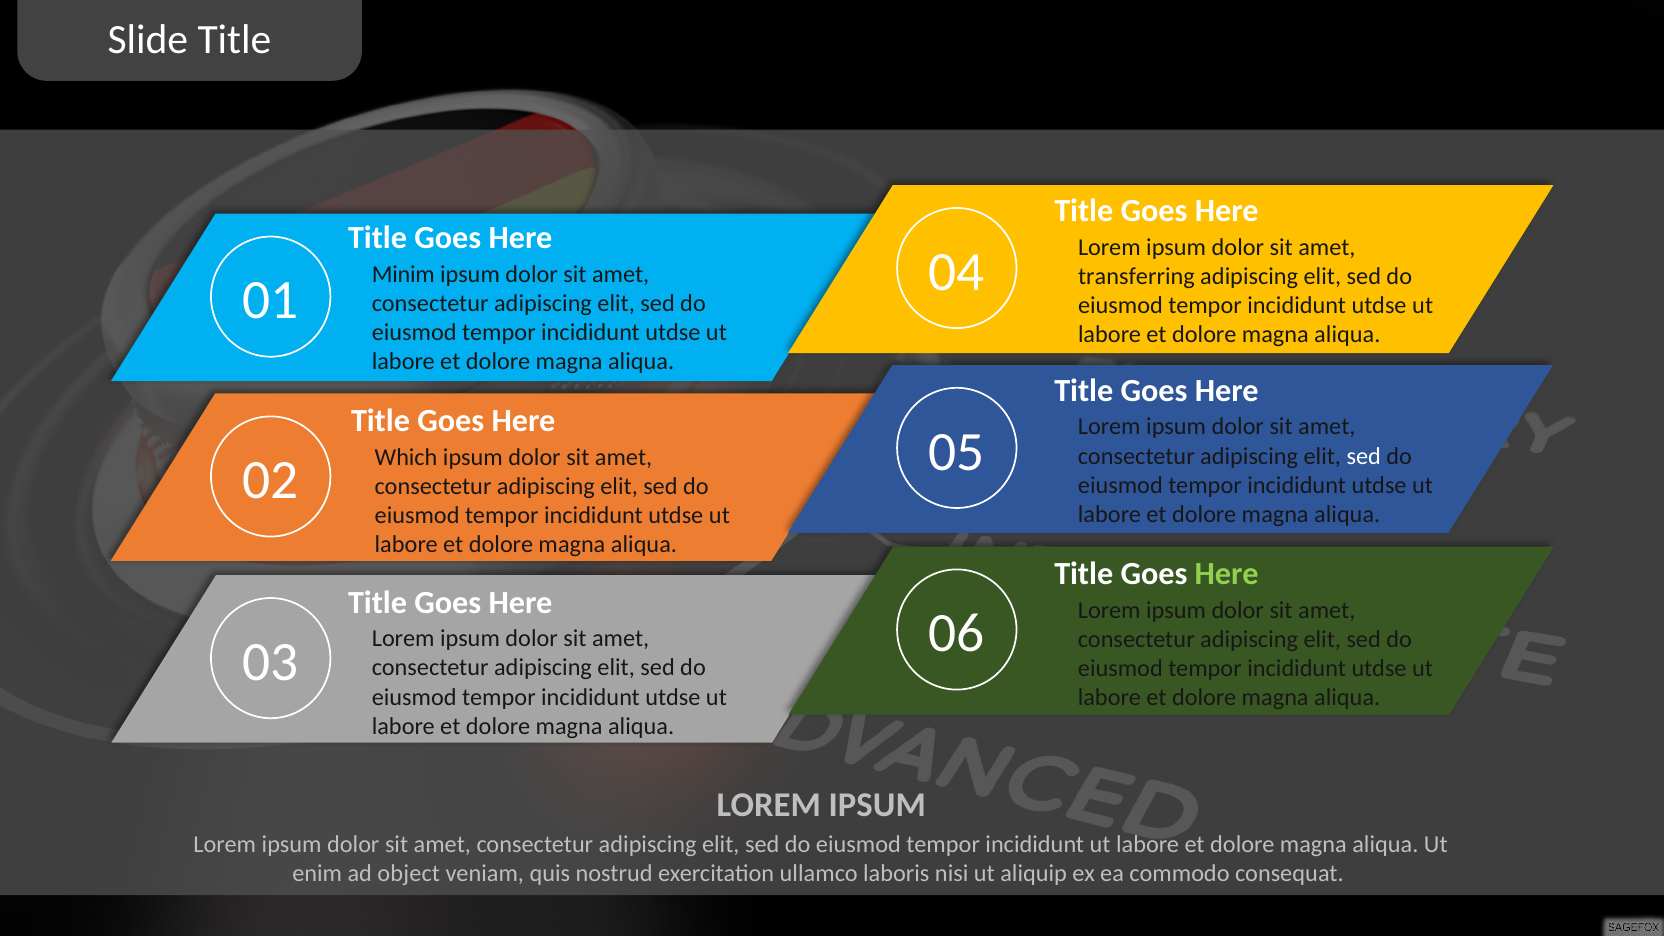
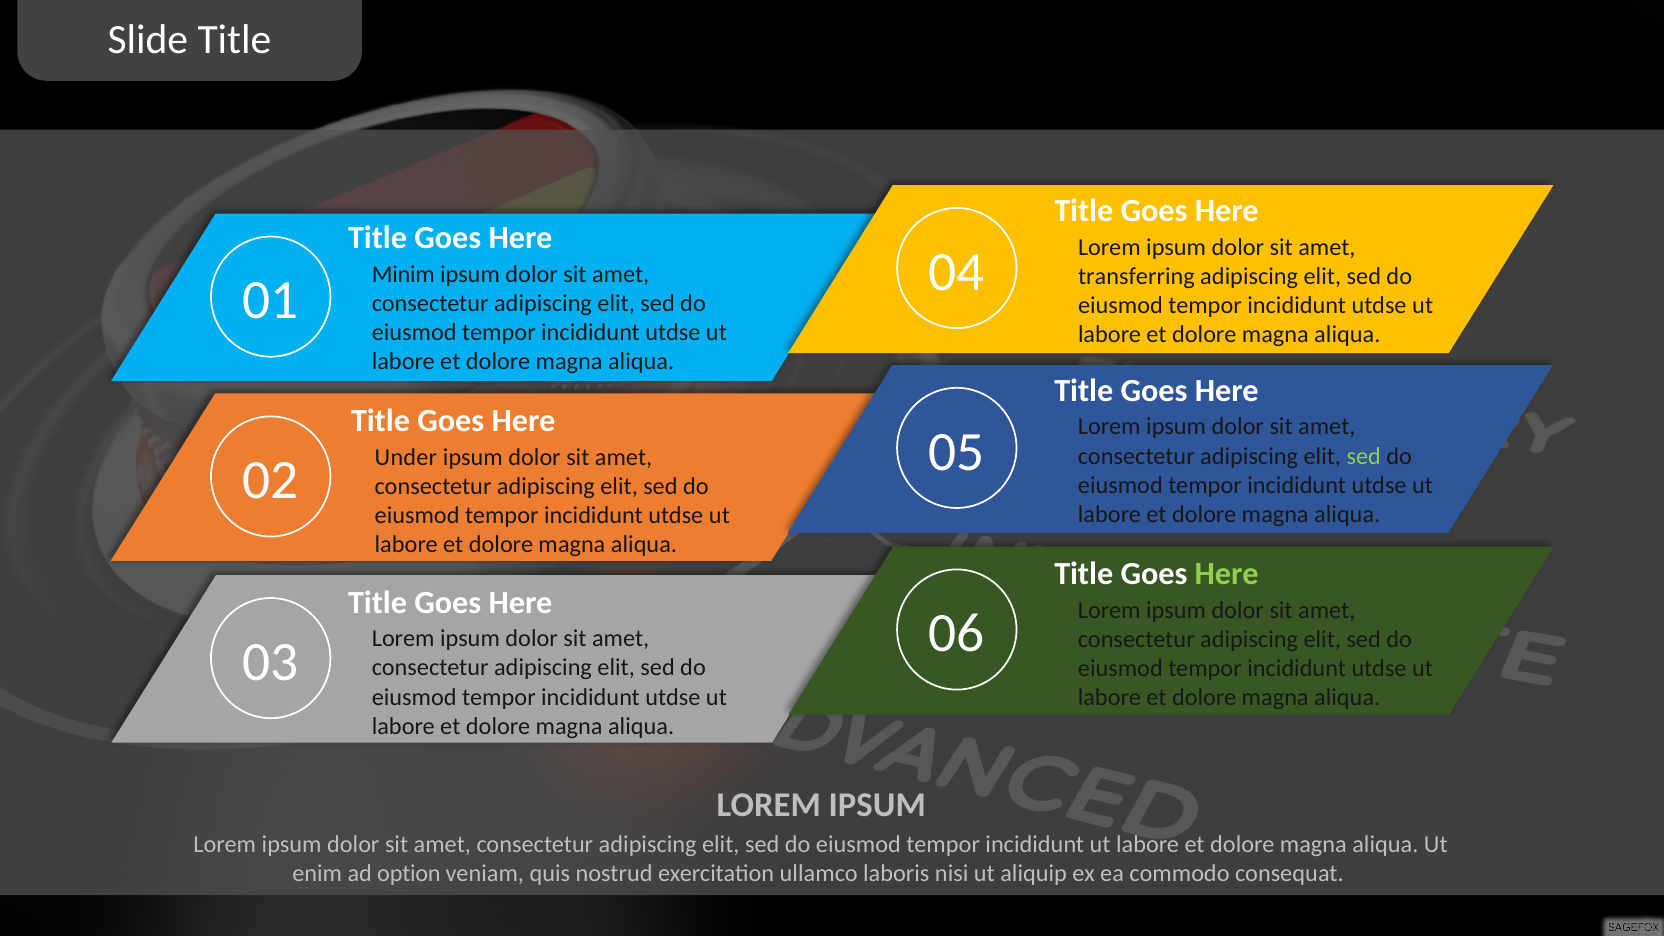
sed colour: white -> light green (1364, 456)
Which: Which -> Under (406, 457)
object: object -> option (409, 874)
